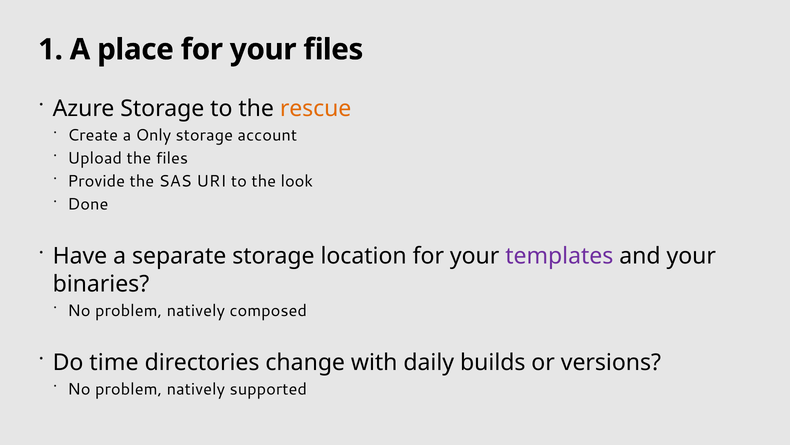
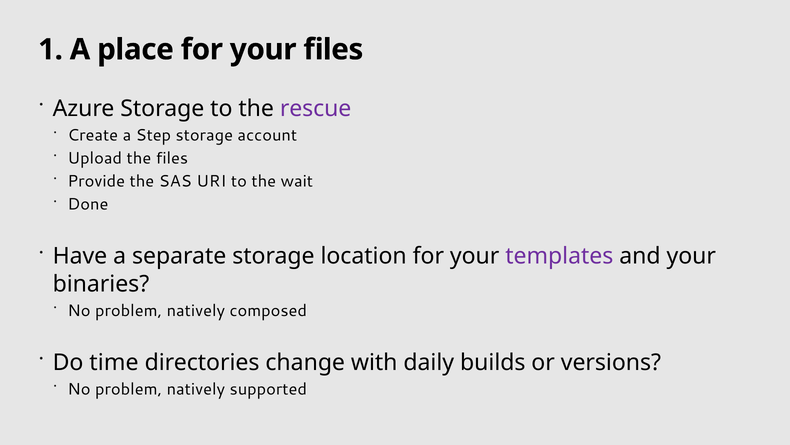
rescue colour: orange -> purple (316, 108)
Only: Only -> Step (153, 135)
look: look -> wait (297, 181)
